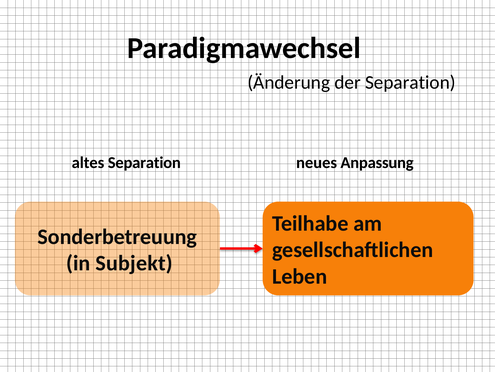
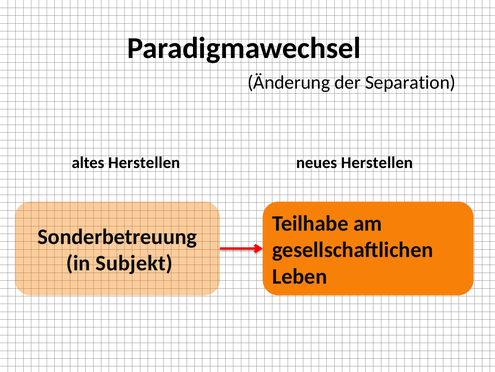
altes Separation: Separation -> Herstellen (144, 162)
neues Anpassung: Anpassung -> Herstellen (377, 162)
